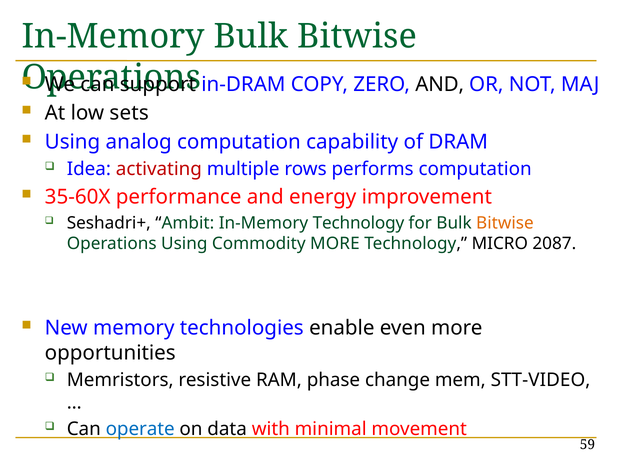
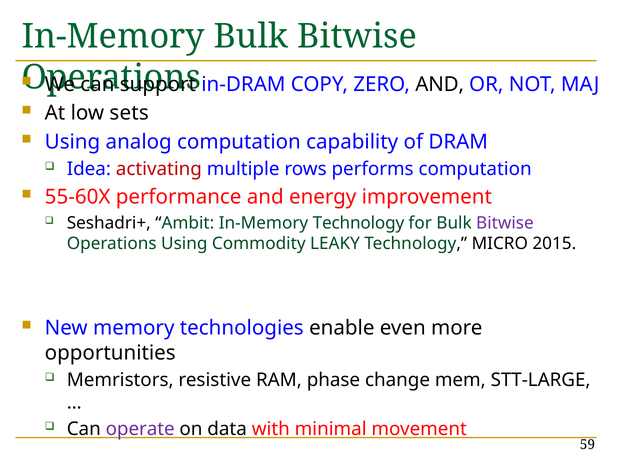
35-60X: 35-60X -> 55-60X (78, 197)
Bitwise colour: orange -> purple (505, 223)
Commodity MORE: MORE -> LEAKY (335, 243)
2087: 2087 -> 2015 (554, 243)
STT-VIDEO: STT-VIDEO -> STT-LARGE (541, 380)
operate colour: blue -> purple (140, 429)
